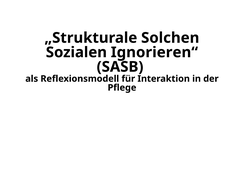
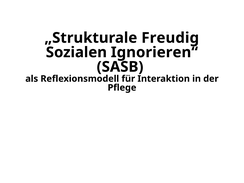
Solchen: Solchen -> Freudig (170, 38)
